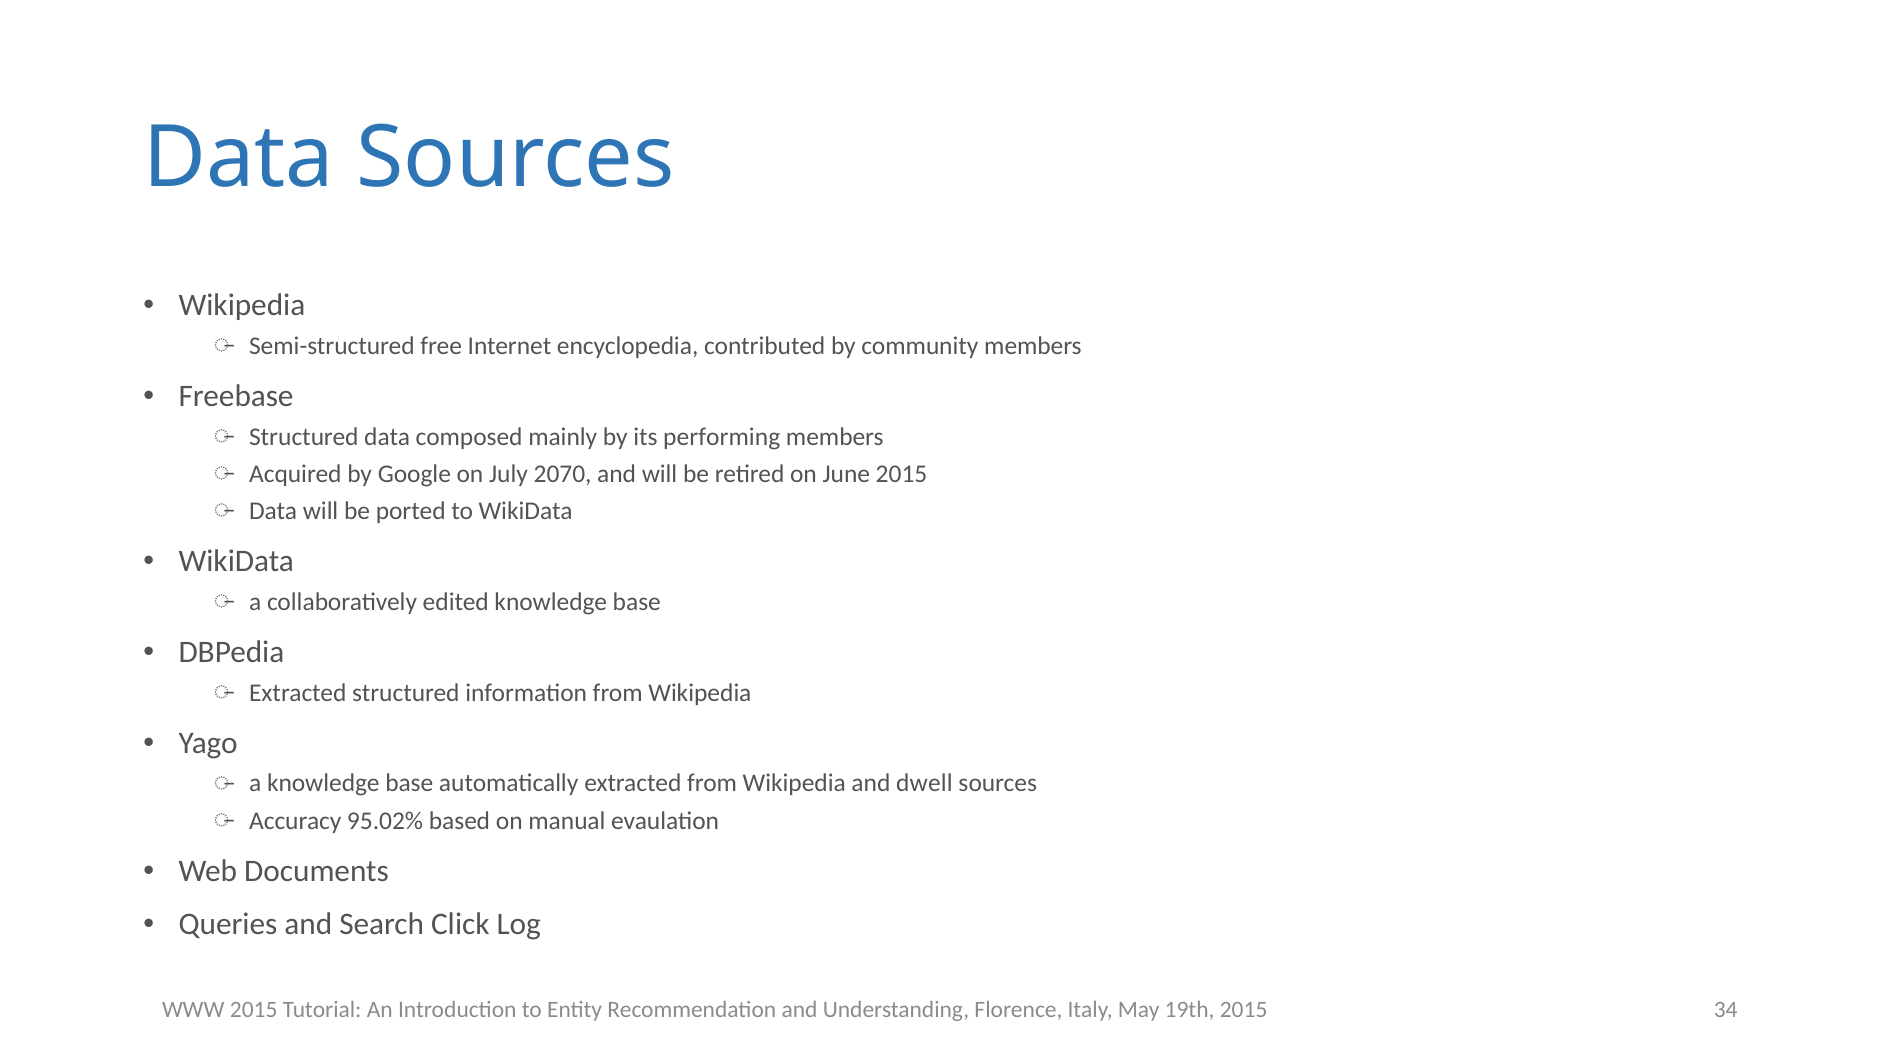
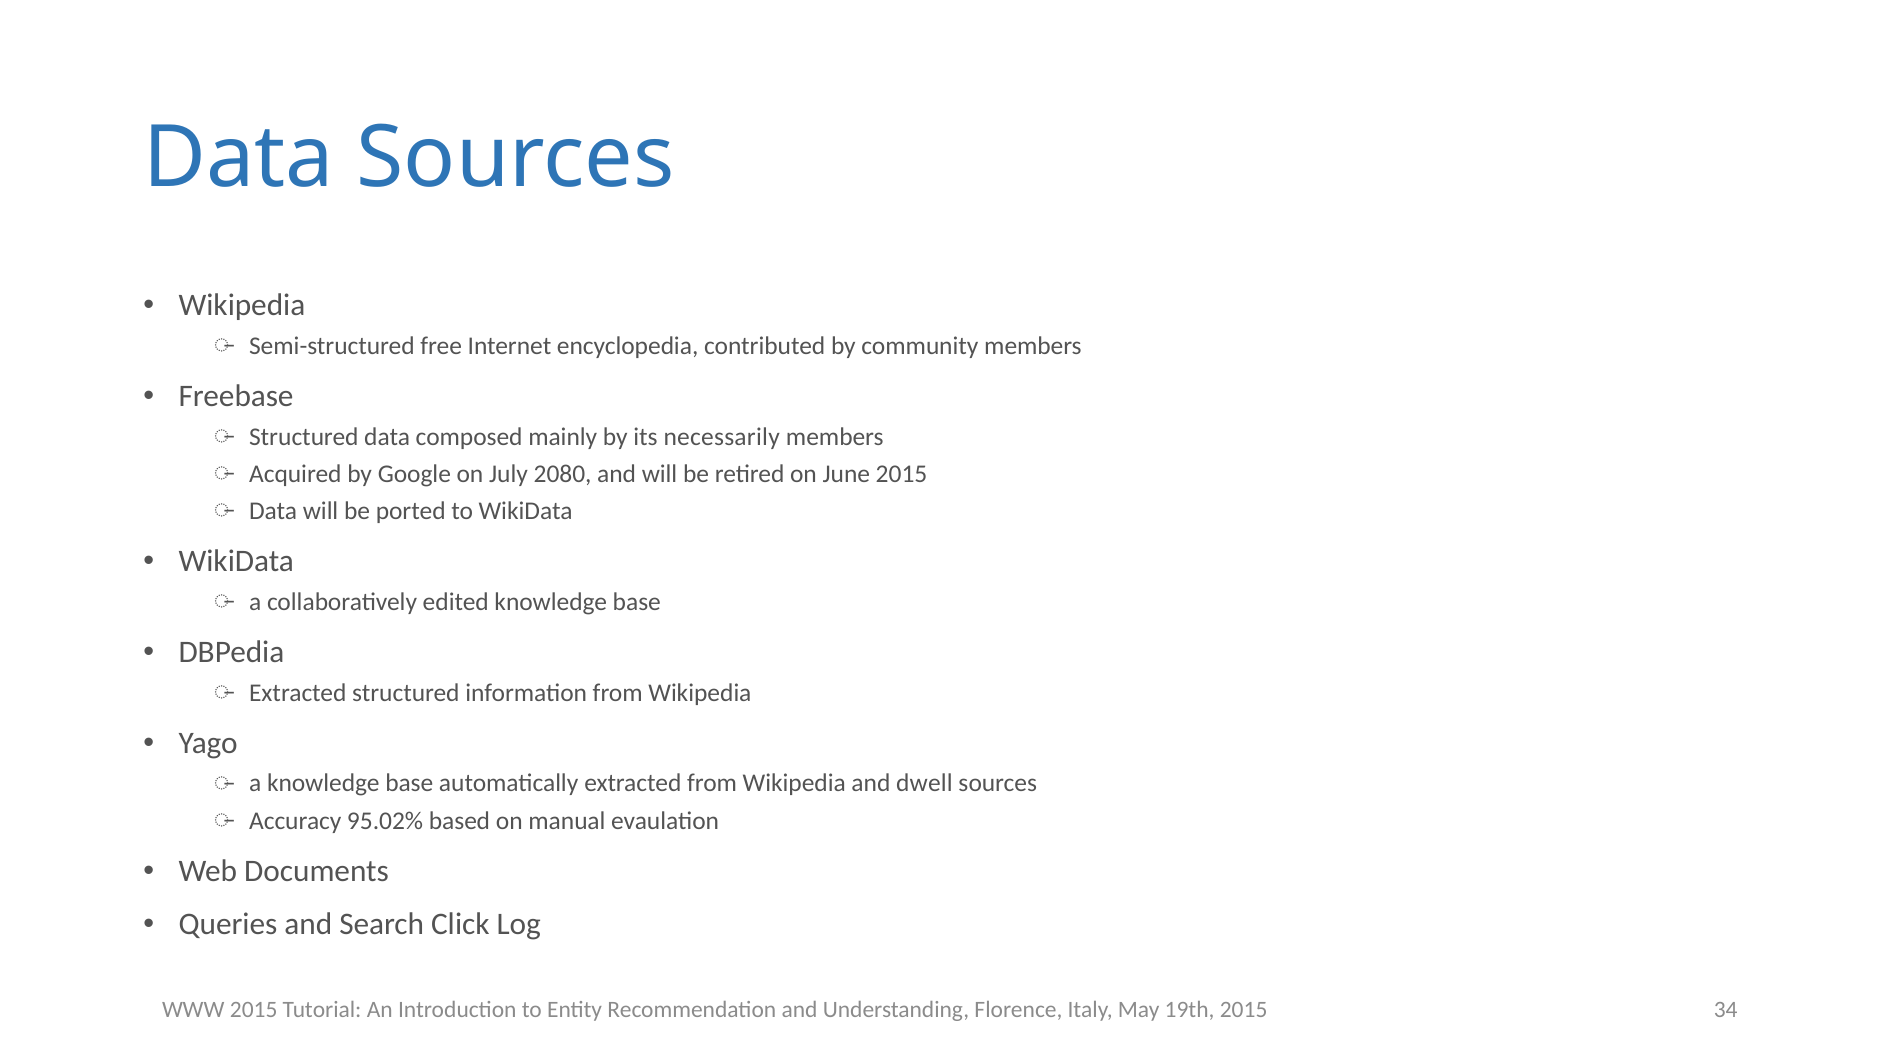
performing: performing -> necessarily (722, 437)
2070: 2070 -> 2080 (563, 474)
